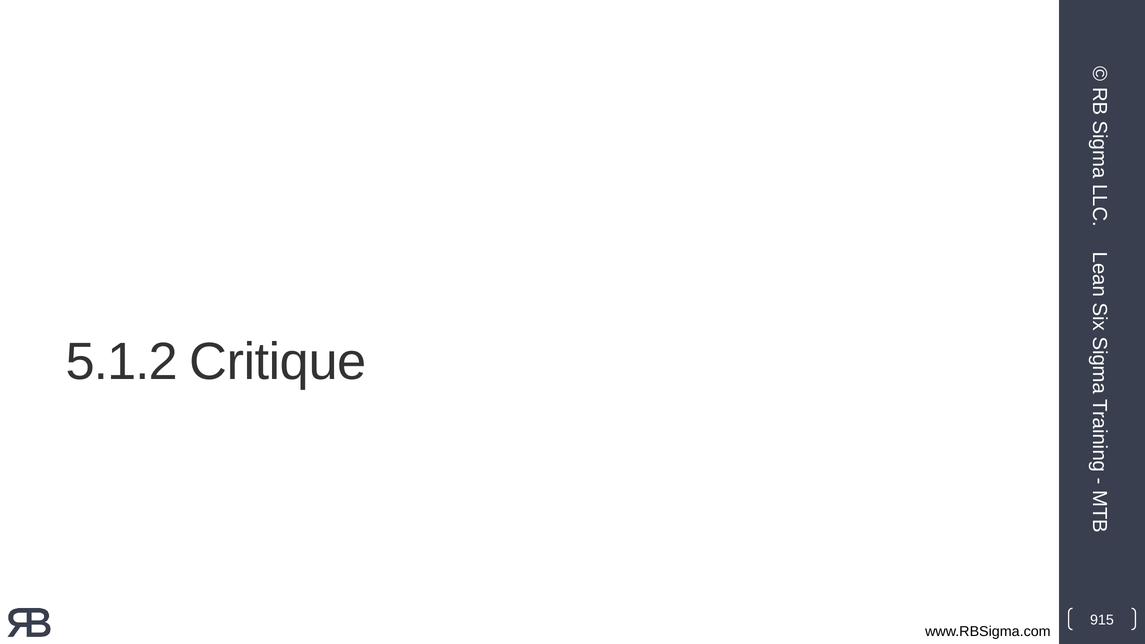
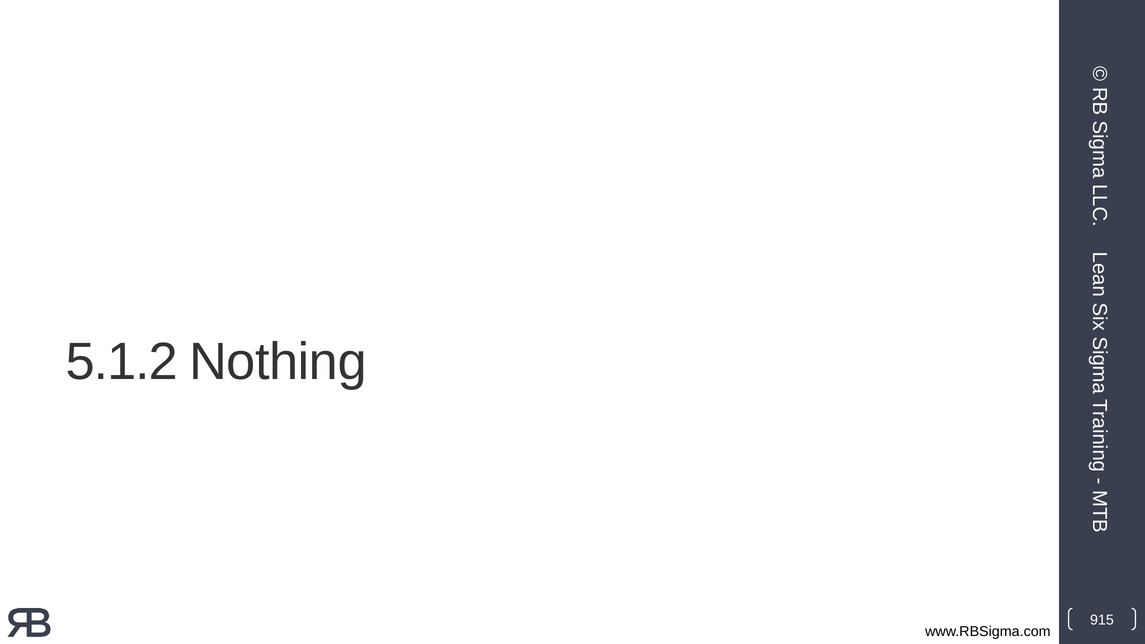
Critique: Critique -> Nothing (278, 362)
